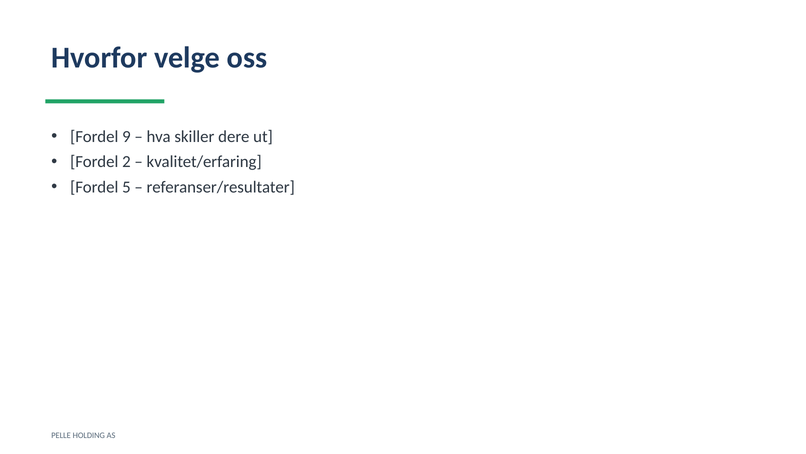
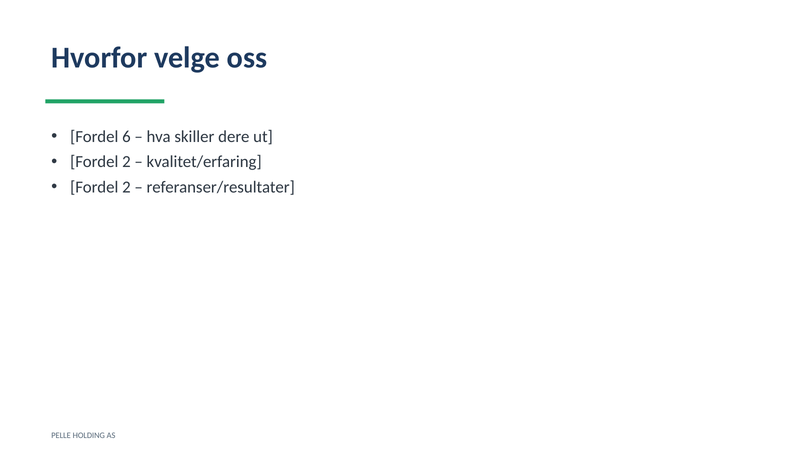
9: 9 -> 6 (126, 137)
5: 5 -> 2 (126, 187)
